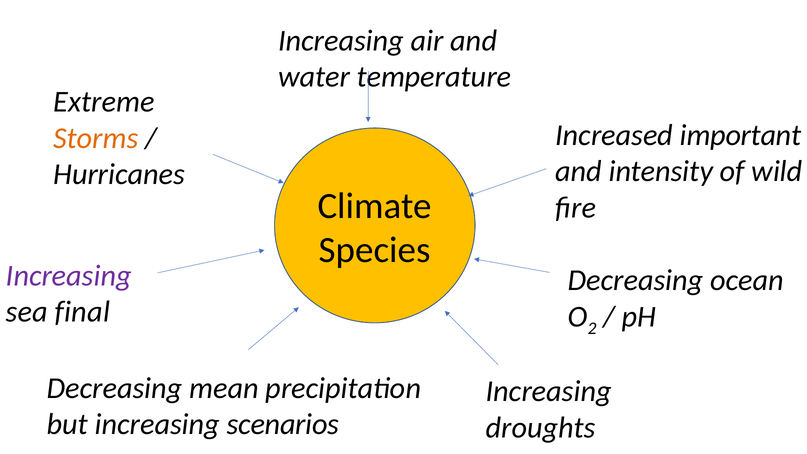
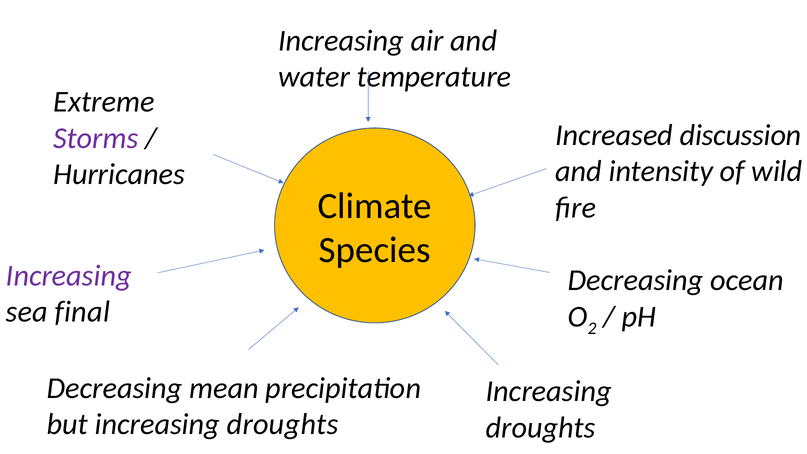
important: important -> discussion (741, 135)
Storms colour: orange -> purple (96, 138)
but increasing scenarios: scenarios -> droughts (283, 424)
